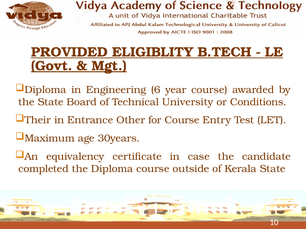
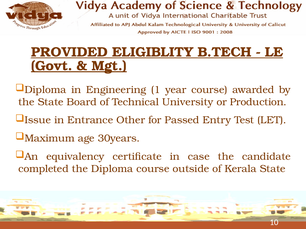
6: 6 -> 1 (156, 90)
Conditions: Conditions -> Production (258, 102)
Their: Their -> Issue (38, 120)
for Course: Course -> Passed (182, 120)
